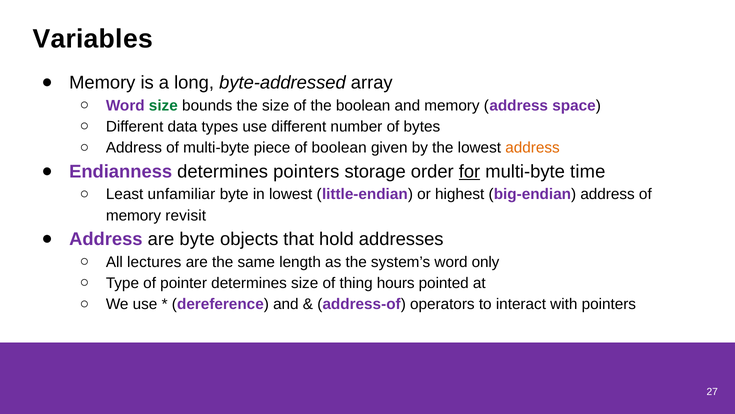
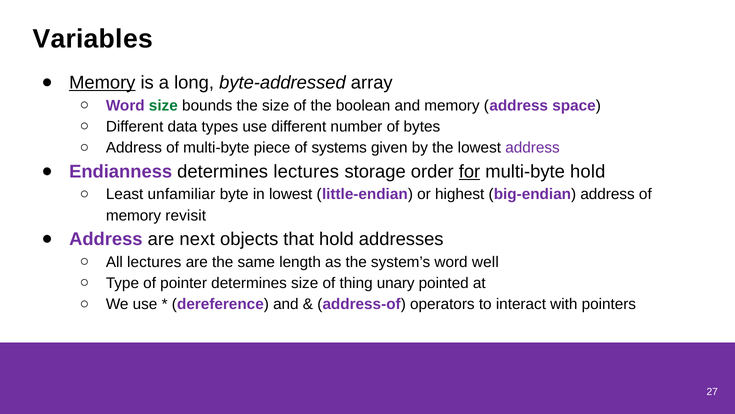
Memory underline: none -> present (102, 83)
of boolean: boolean -> systems (339, 148)
address colour: orange -> purple (533, 148)
determines pointers: pointers -> lectures (306, 171)
multi-byte time: time -> hold (588, 171)
are byte: byte -> next (197, 239)
only: only -> well (485, 262)
hours: hours -> unary (396, 283)
